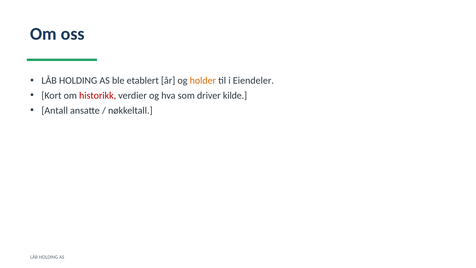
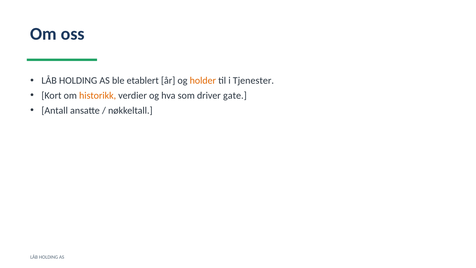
Eiendeler: Eiendeler -> Tjenester (253, 81)
historikk colour: red -> orange (98, 96)
kilde: kilde -> gate (235, 96)
